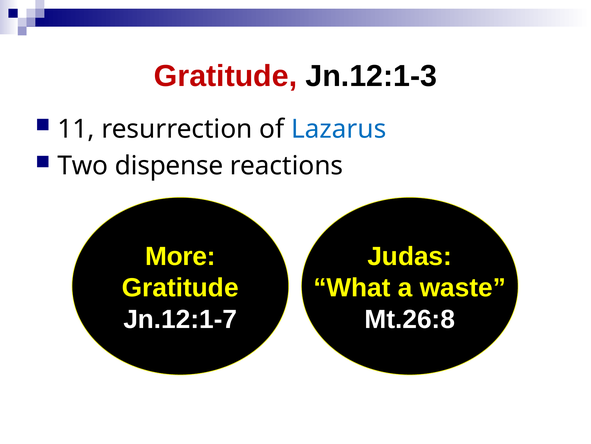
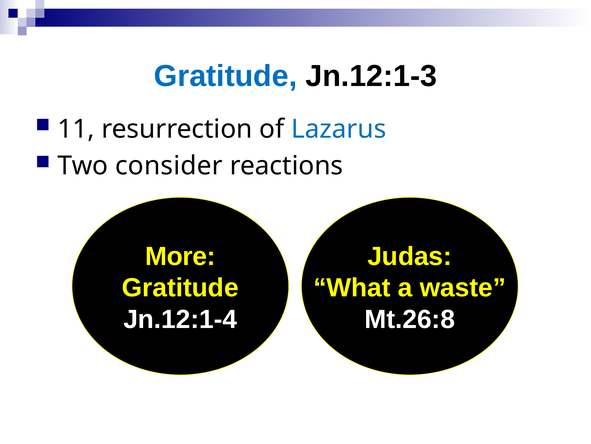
Gratitude colour: red -> blue (226, 76)
dispense: dispense -> consider (169, 166)
Jn.12:1-7: Jn.12:1-7 -> Jn.12:1-4 (180, 319)
